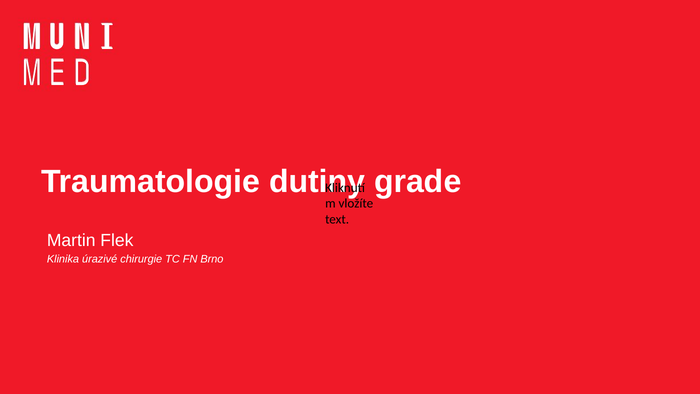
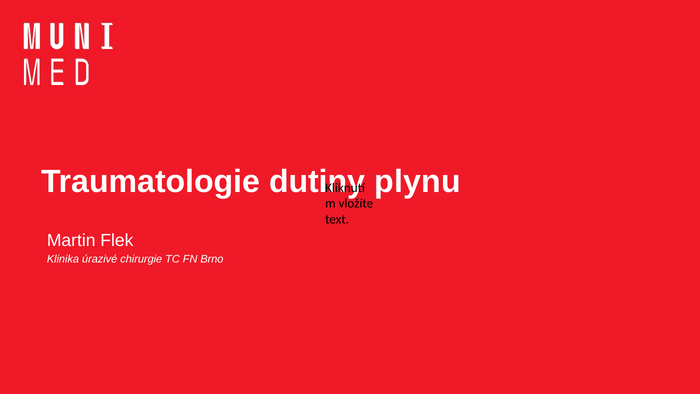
grade: grade -> plynu (418, 181)
